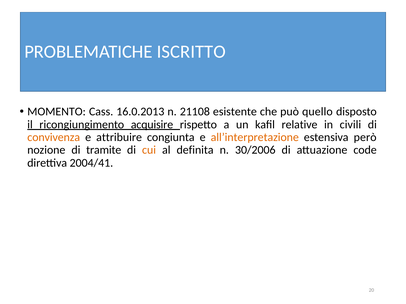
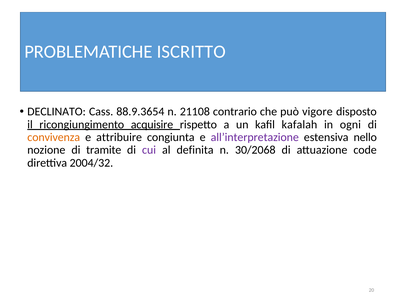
MOMENTO: MOMENTO -> DECLINATO (57, 112)
16.0.2013: 16.0.2013 -> 88.9.3654 (140, 112)
esistente: esistente -> contrario (235, 112)
quello: quello -> vigore (317, 112)
relative: relative -> kafalah (299, 125)
civili: civili -> ogni (350, 125)
all’interpretazione colour: orange -> purple (255, 137)
però: però -> nello (365, 137)
cui colour: orange -> purple (149, 150)
30/2006: 30/2006 -> 30/2068 (255, 150)
2004/41: 2004/41 -> 2004/32 (91, 163)
